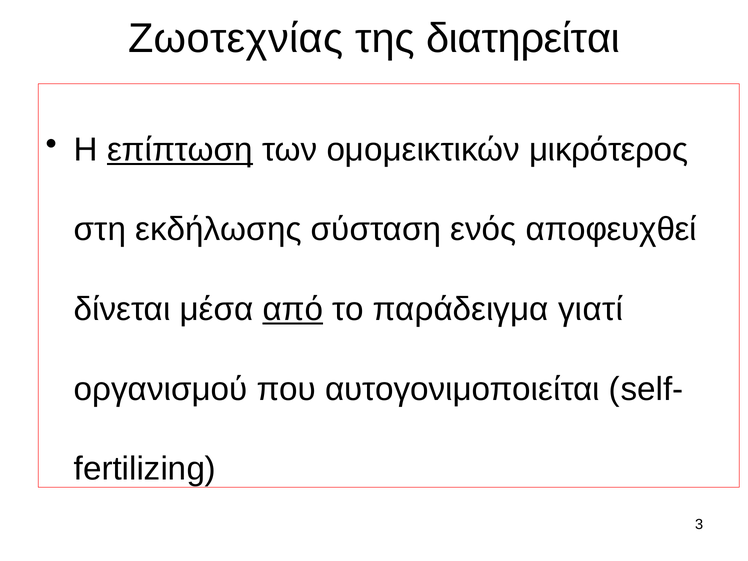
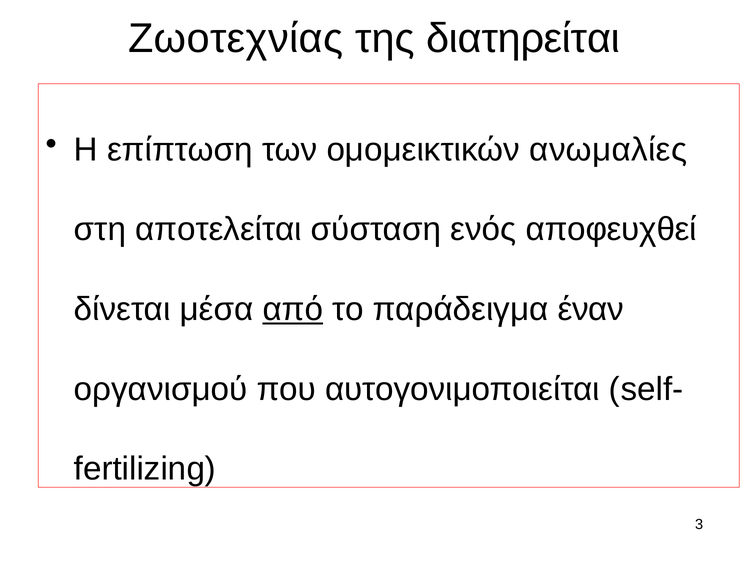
επίπτωση underline: present -> none (180, 150)
μικρότερος: μικρότερος -> ανωμαλίες (608, 150)
εκδήλωσης: εκδήλωσης -> αποτελείται (218, 229)
γιατί: γιατί -> έναν (591, 309)
